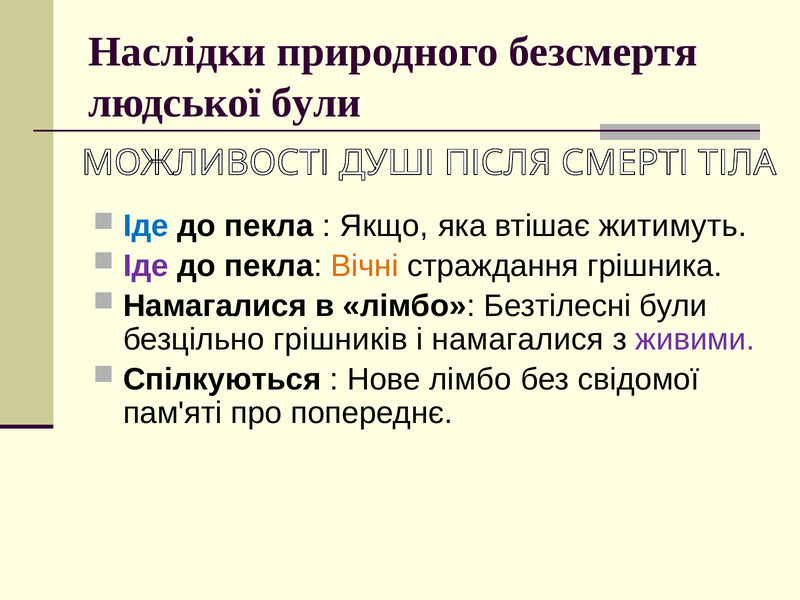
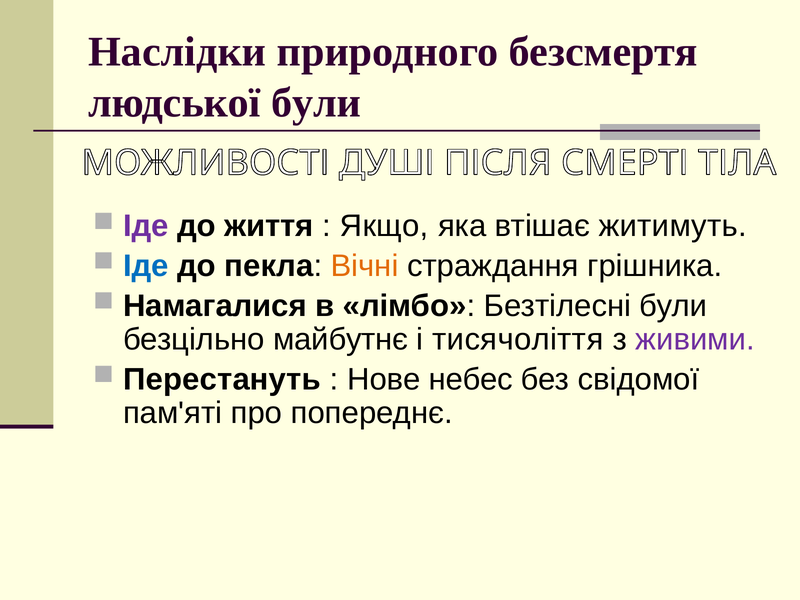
Іде colour: blue -> purple (146, 226)
пекла: пекла -> життя (269, 226)
Іде colour: purple -> blue (146, 266)
грішників: грішників -> майбутнє (341, 339)
і намагалися: намагалися -> тисячоліття (518, 339)
Спілкуються: Спілкуються -> Перестануть (222, 379)
Нове лімбо: лімбо -> небес (471, 379)
